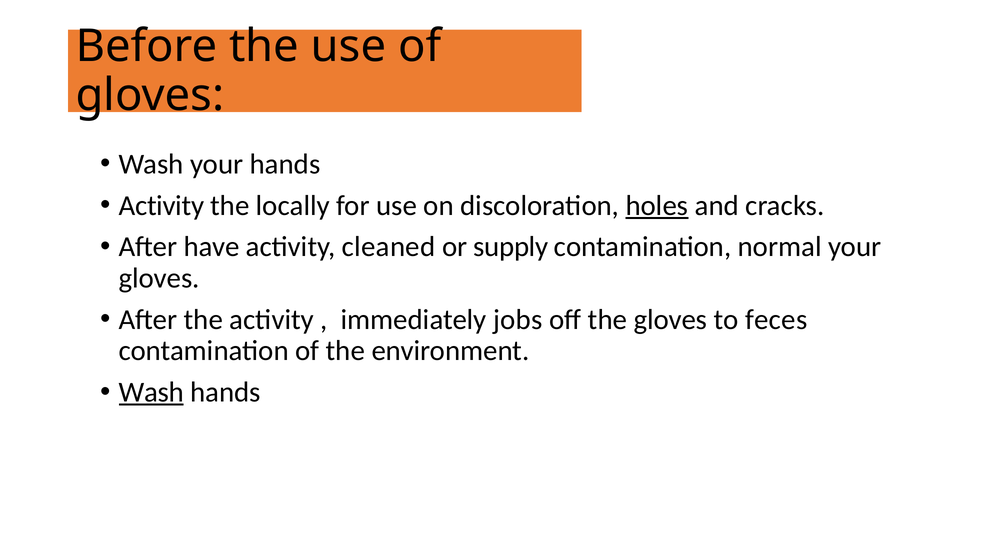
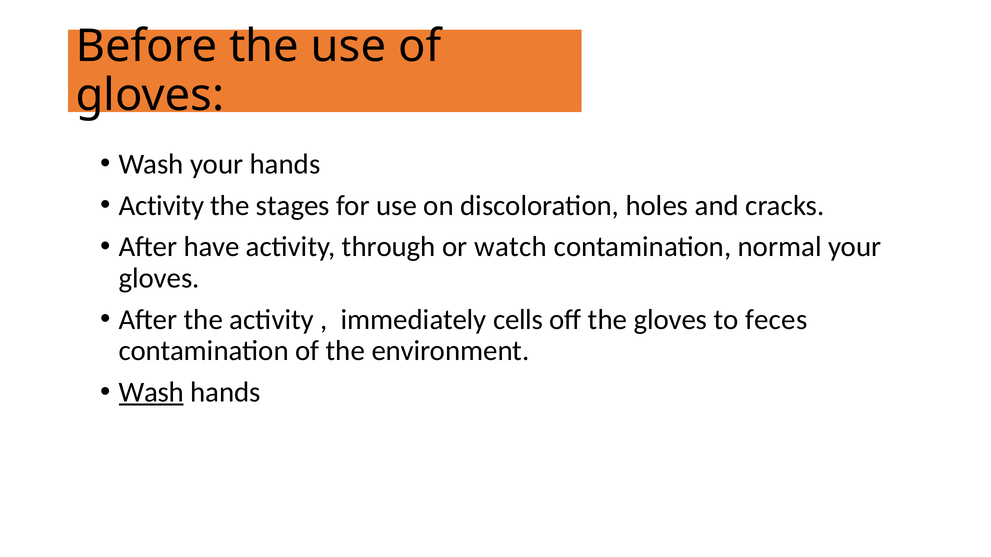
locally: locally -> stages (293, 206)
holes underline: present -> none (657, 206)
cleaned: cleaned -> through (389, 247)
supply: supply -> watch (511, 247)
jobs: jobs -> cells (518, 320)
